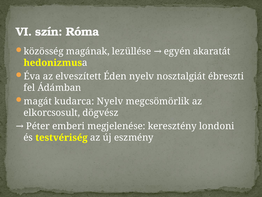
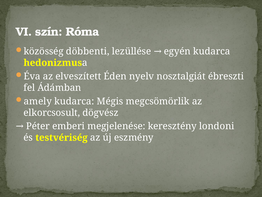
magának: magának -> döbbenti (88, 51)
egyén akaratát: akaratát -> kudarca (212, 51)
magát: magát -> amely (38, 101)
kudarca Nyelv: Nyelv -> Mégis (110, 101)
